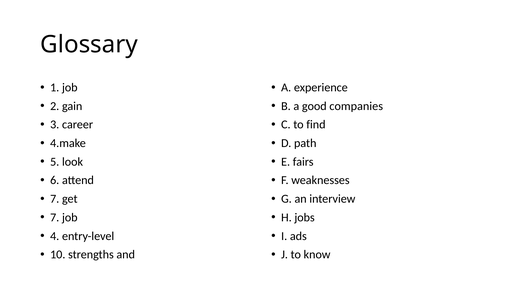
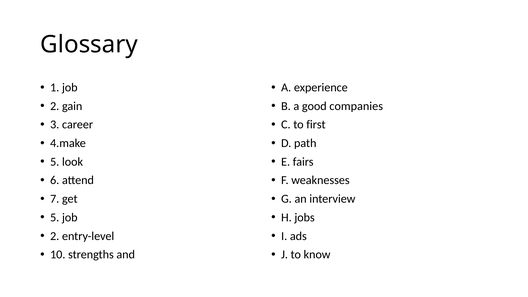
find: find -> first (316, 125)
7: 7 -> 5 (55, 217)
4: 4 -> 2 (55, 236)
